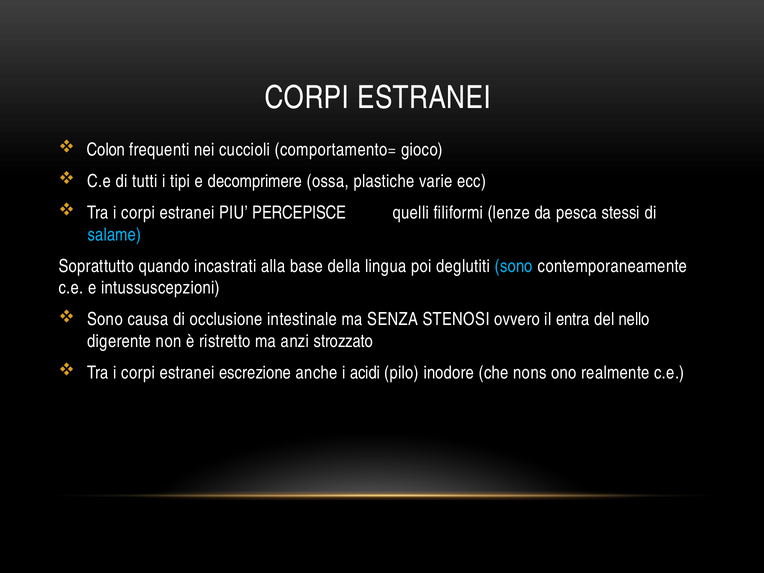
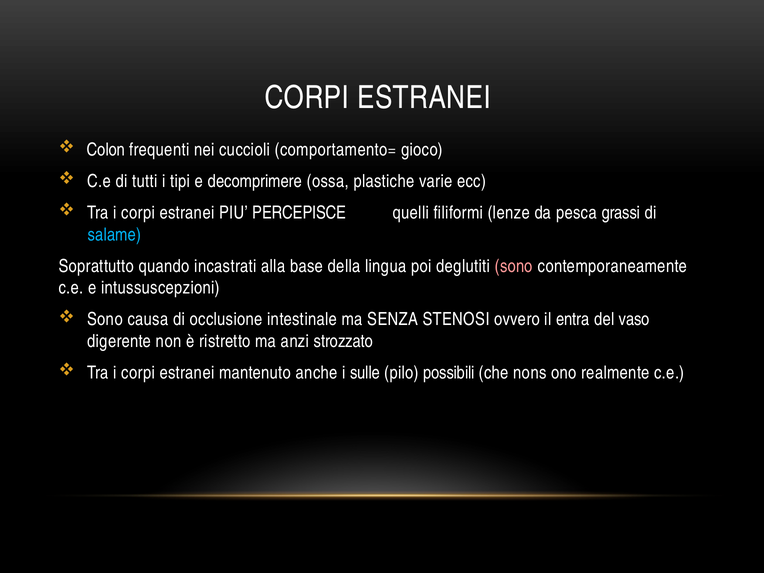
stessi: stessi -> grassi (621, 213)
sono colour: light blue -> pink (514, 266)
nello: nello -> vaso (634, 319)
escrezione: escrezione -> mantenuto (255, 373)
acidi: acidi -> sulle (365, 373)
inodore: inodore -> possibili (449, 373)
